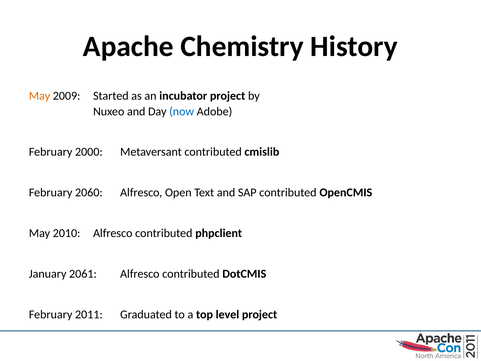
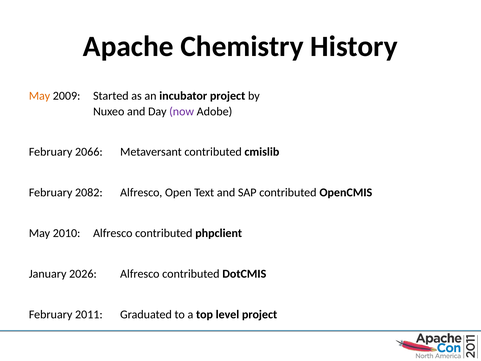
now colour: blue -> purple (182, 111)
2000: 2000 -> 2066 (89, 152)
2060: 2060 -> 2082 (89, 192)
2061: 2061 -> 2026 (83, 274)
